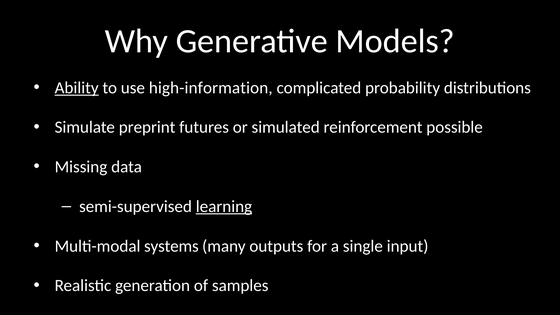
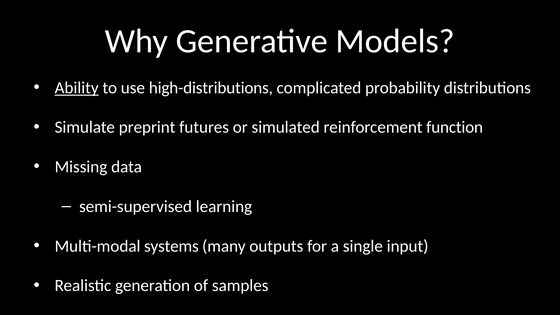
high-information: high-information -> high-distributions (211, 88)
possible: possible -> function (455, 127)
learning underline: present -> none (224, 206)
